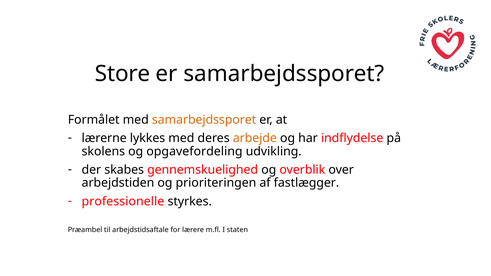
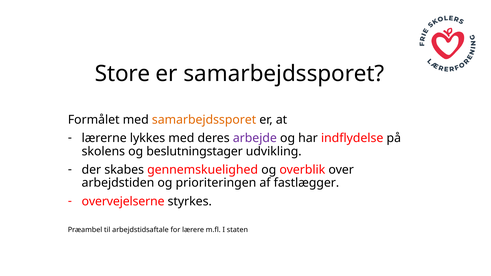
arbejde colour: orange -> purple (255, 138)
opgavefordeling: opgavefordeling -> beslutningstager (195, 151)
professionelle: professionelle -> overvejelserne (123, 201)
